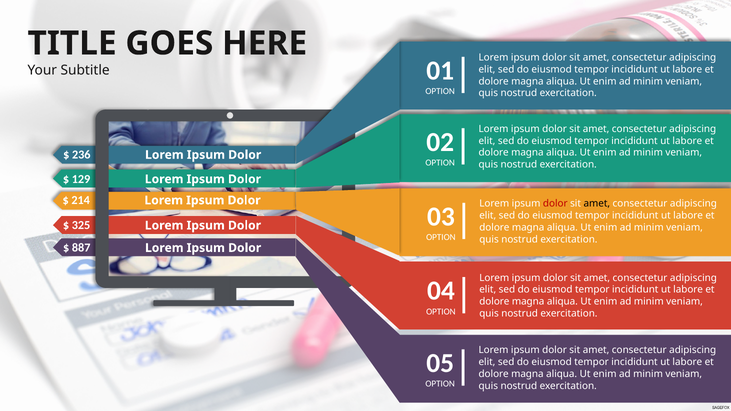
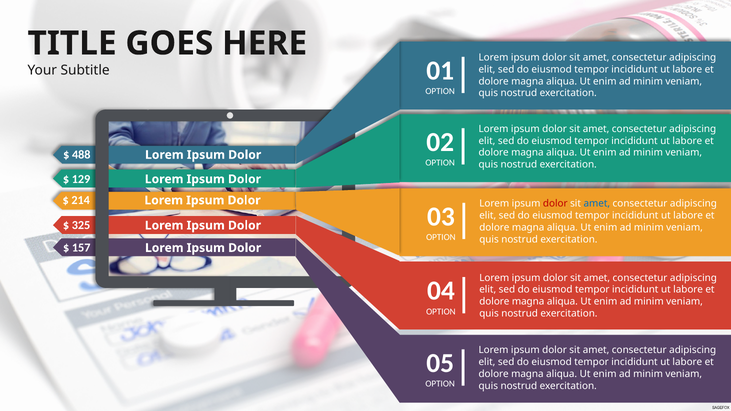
236: 236 -> 488 (81, 155)
amet colour: black -> blue (597, 204)
887: 887 -> 157 (81, 248)
